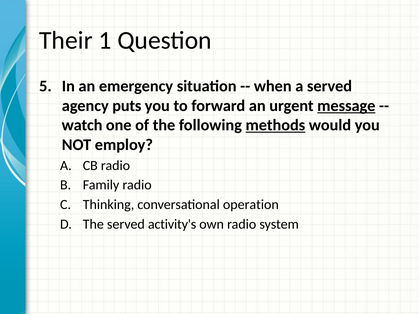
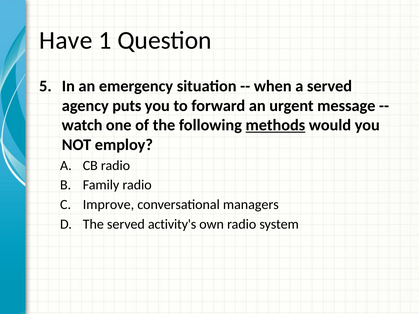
Their: Their -> Have (66, 40)
message underline: present -> none (346, 106)
Thinking: Thinking -> Improve (108, 205)
operation: operation -> managers (251, 205)
